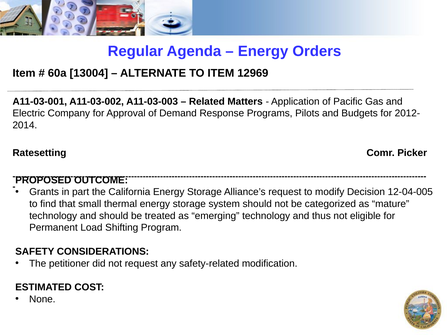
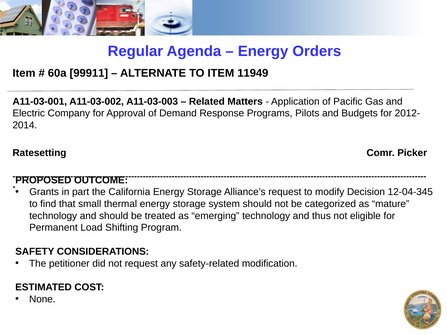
13004: 13004 -> 99911 (89, 73)
12969: 12969 -> 11949 (253, 73)
12-04-005: 12-04-005 -> 12-04-345 (410, 192)
